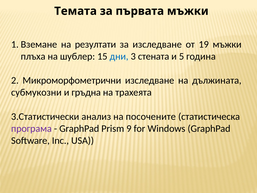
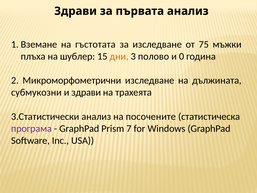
Темата: Темата -> Здрави (76, 11)
първата мъжки: мъжки -> анализ (188, 11)
резултати: резултати -> гъстотата (95, 44)
19: 19 -> 75 (204, 44)
дни colour: blue -> orange (119, 56)
стената: стената -> полово (154, 56)
5: 5 -> 0 (181, 56)
и гръдна: гръдна -> здрави (86, 92)
9: 9 -> 7 (129, 128)
